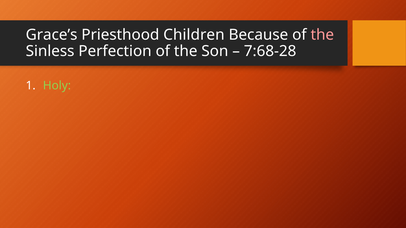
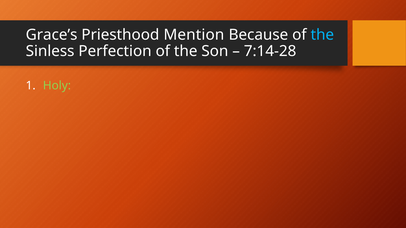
Children: Children -> Mention (194, 35)
the colour: pink -> light blue (322, 35)
7:68-28: 7:68-28 -> 7:14-28 (270, 51)
